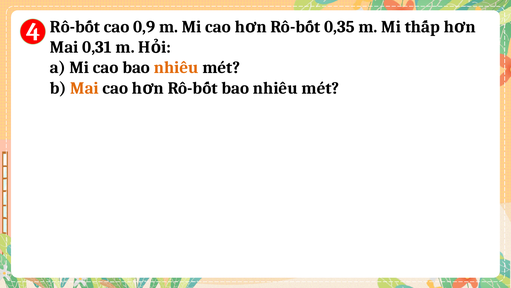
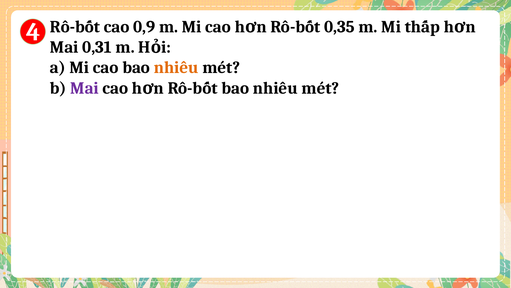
Mai colour: orange -> purple (85, 88)
